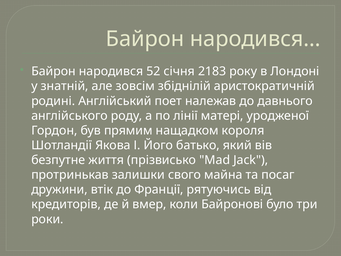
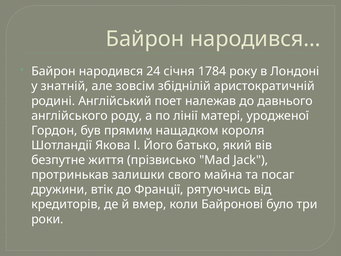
52: 52 -> 24 (153, 71)
2183: 2183 -> 1784 (212, 71)
